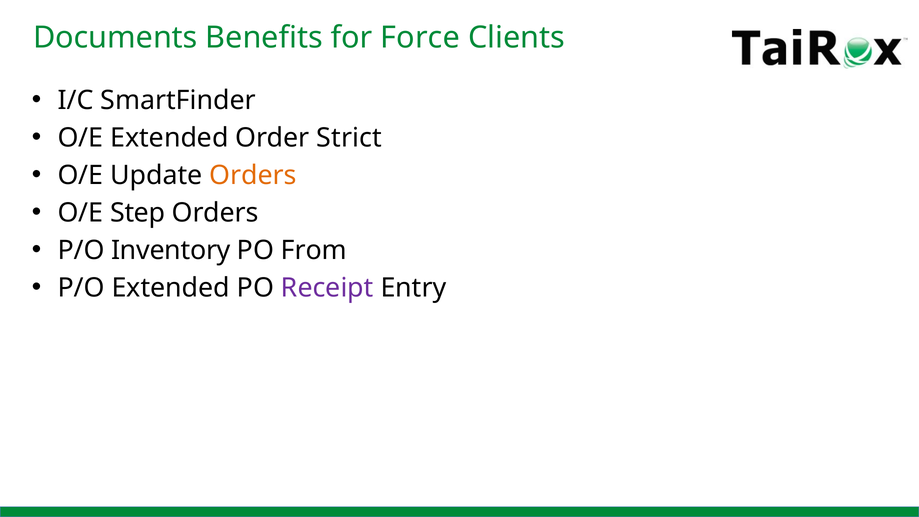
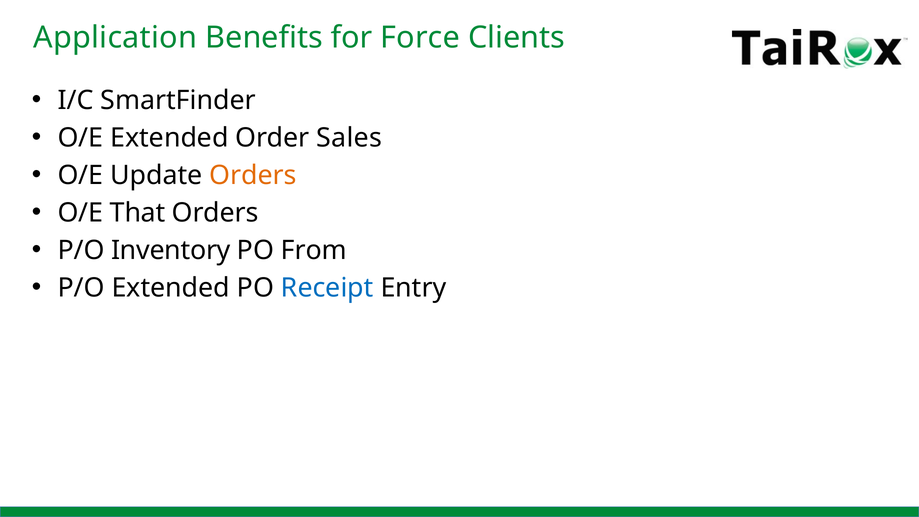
Documents: Documents -> Application (115, 38)
Strict: Strict -> Sales (349, 138)
Step: Step -> That (138, 213)
Receipt colour: purple -> blue (327, 288)
